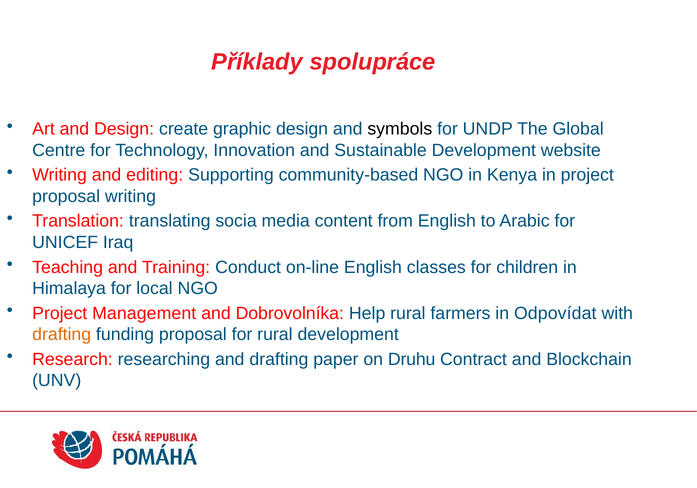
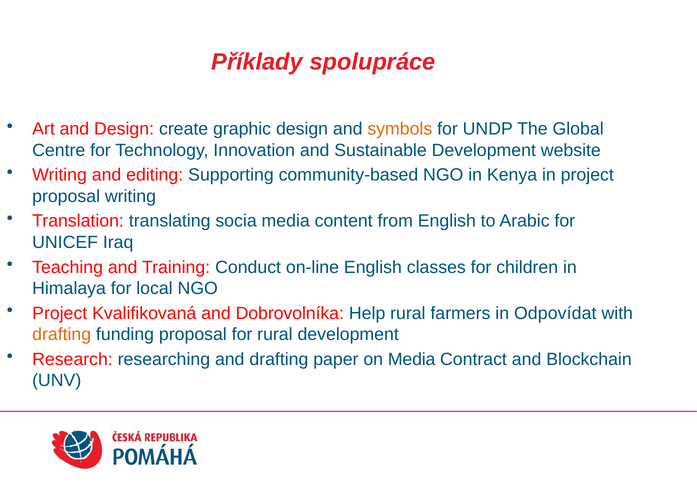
symbols colour: black -> orange (400, 129)
Management: Management -> Kvalifikovaná (144, 313)
on Druhu: Druhu -> Media (412, 359)
